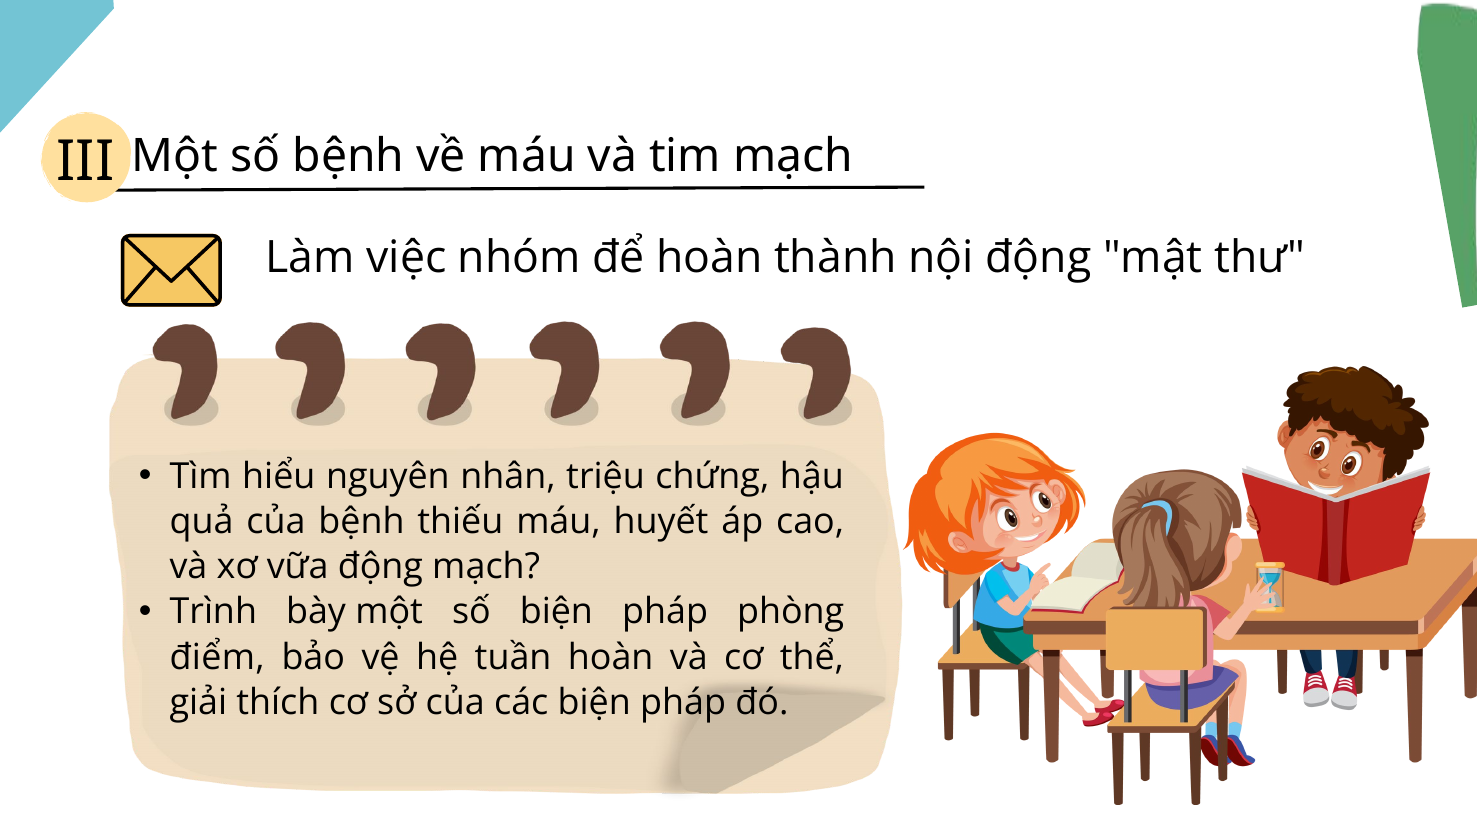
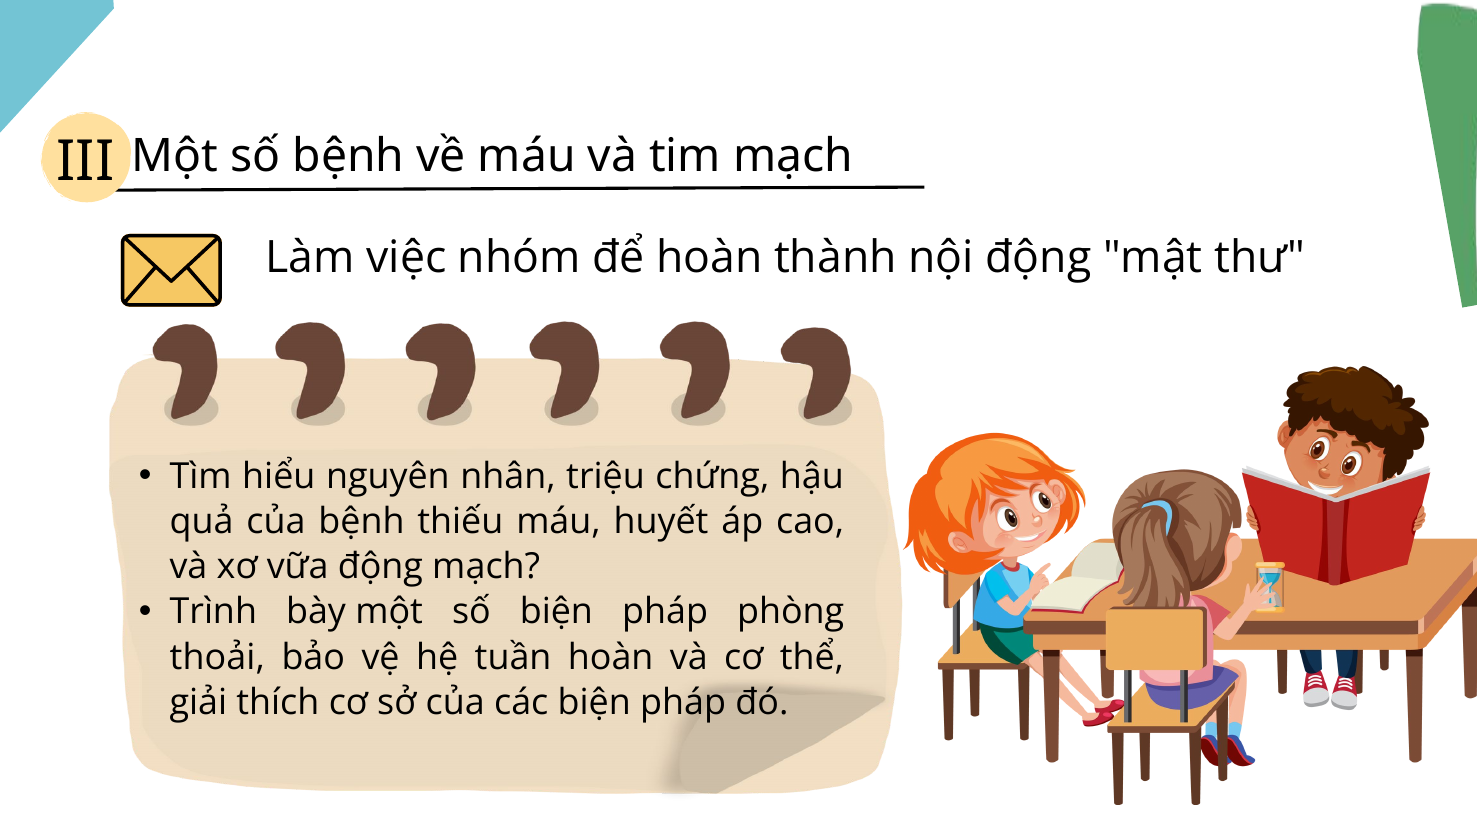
điểm: điểm -> thoải (217, 657)
